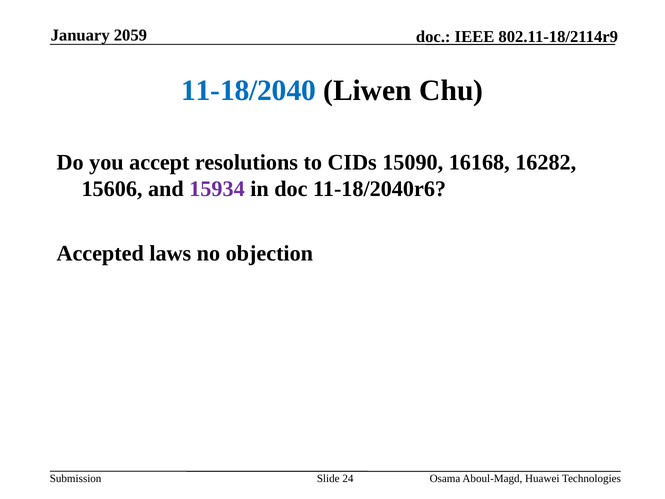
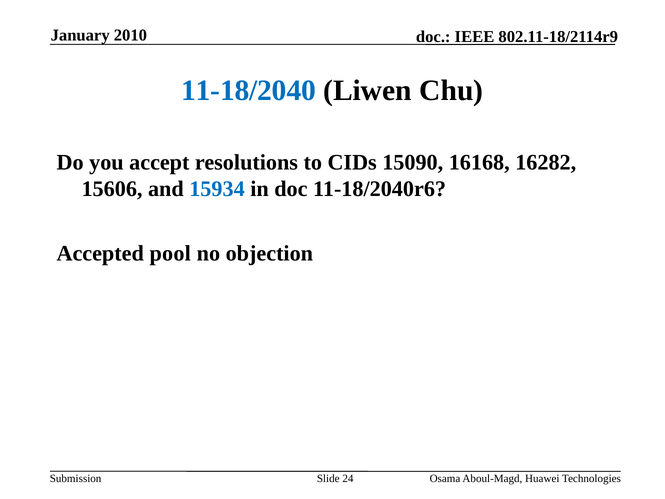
2059: 2059 -> 2010 (130, 35)
15934 colour: purple -> blue (217, 189)
laws: laws -> pool (170, 253)
